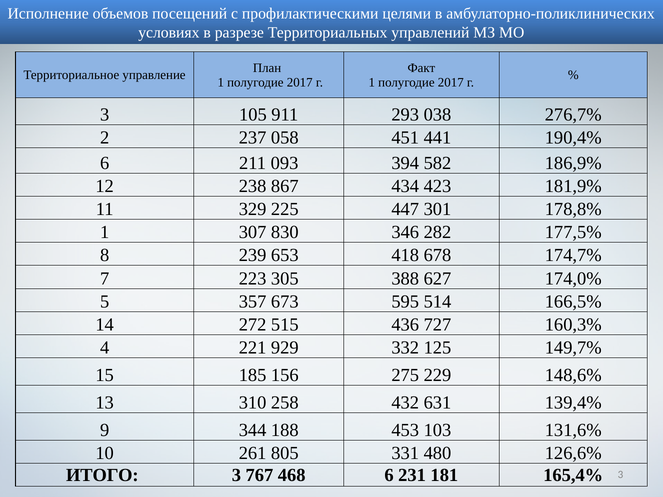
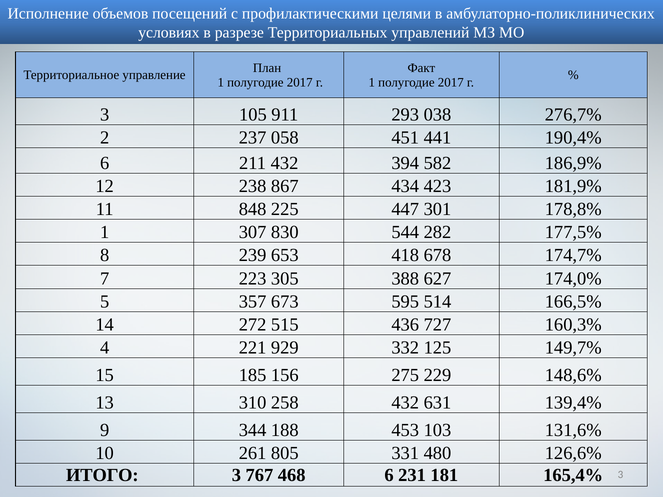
211 093: 093 -> 432 (285, 163)
329: 329 -> 848 (253, 209)
346: 346 -> 544 (405, 232)
